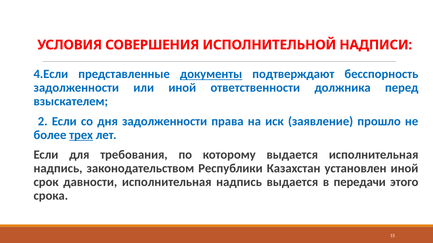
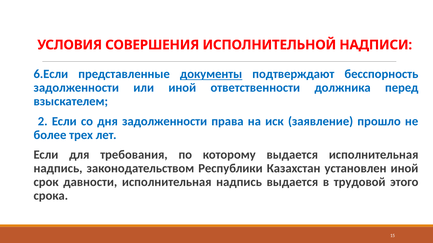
4.Если: 4.Если -> 6.Если (51, 74)
трех underline: present -> none (81, 135)
передачи: передачи -> трудовой (360, 182)
